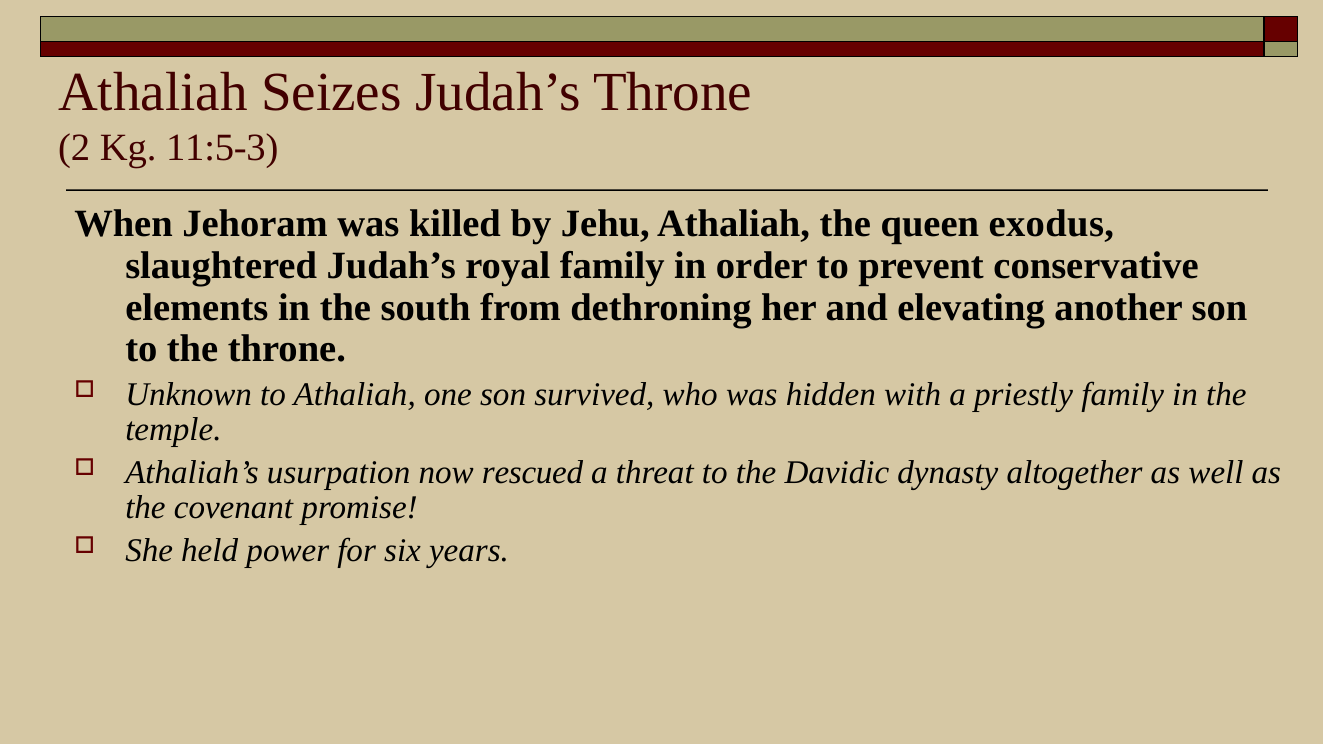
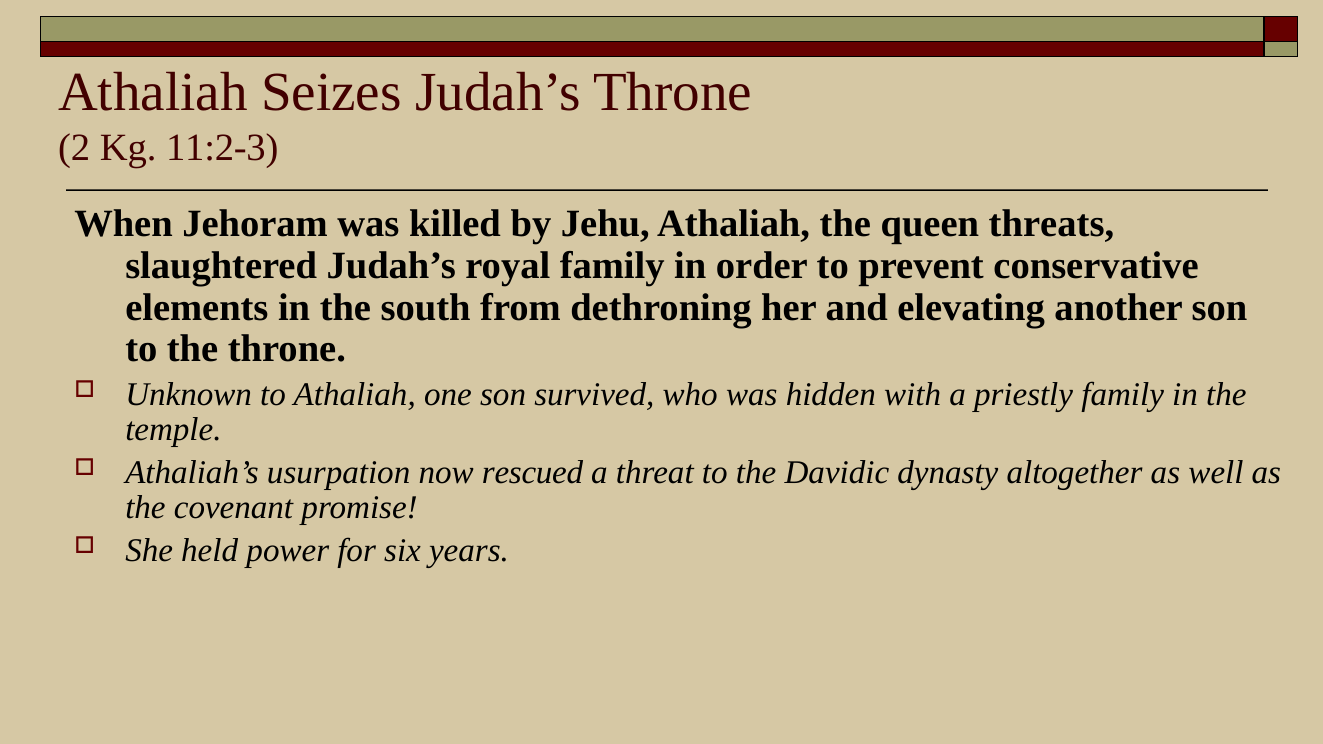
11:5-3: 11:5-3 -> 11:2-3 (222, 148)
exodus: exodus -> threats (1052, 224)
